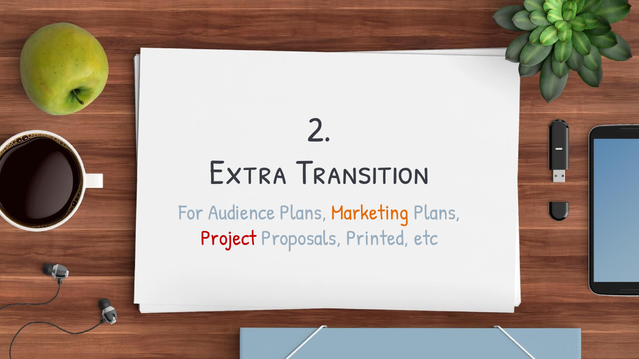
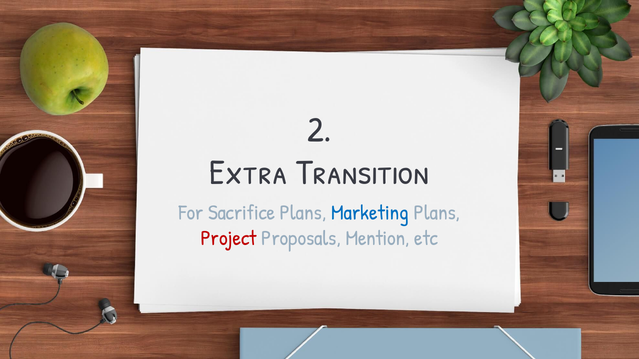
Audience: Audience -> Sacrifice (242, 213)
Marketing colour: orange -> blue (370, 213)
Printed: Printed -> Mention (378, 238)
